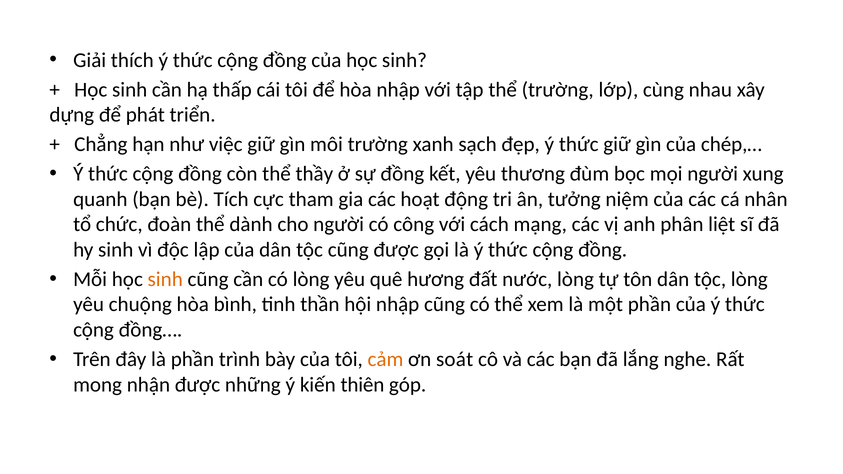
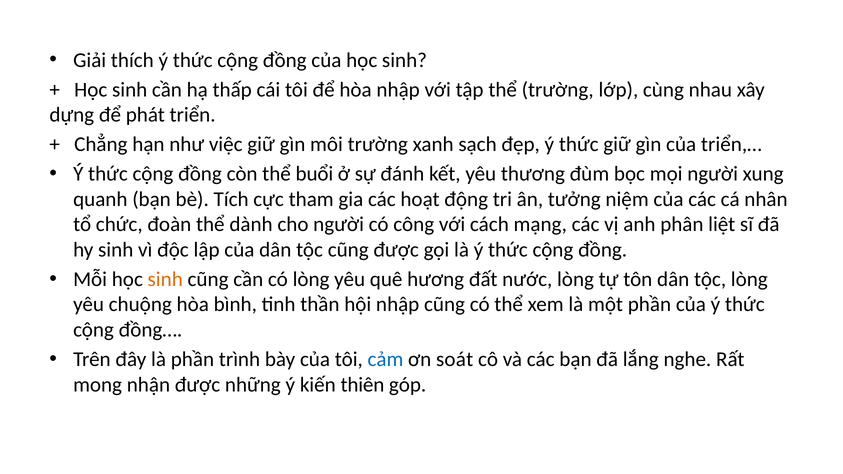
chép,…: chép,… -> triển,… (731, 144)
thầy: thầy -> buổi (314, 174)
sự đồng: đồng -> đánh (402, 174)
cảm colour: orange -> blue (385, 359)
